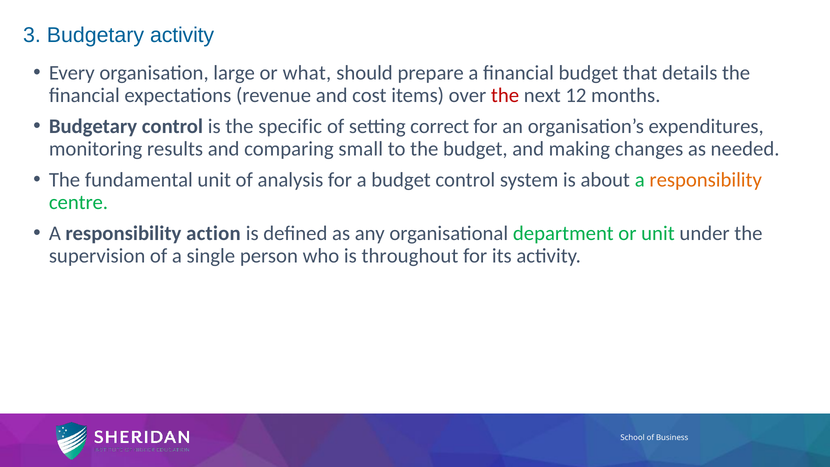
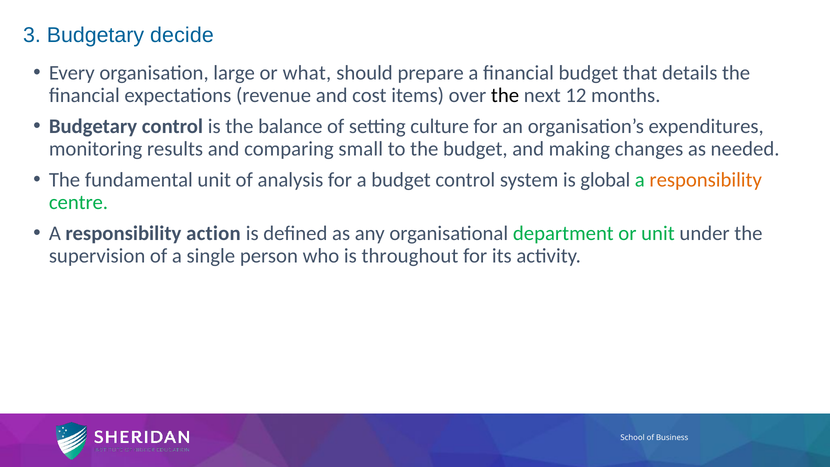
Budgetary activity: activity -> decide (182, 35)
the colour: red -> black (505, 95)
specific: specific -> balance (290, 126)
correct: correct -> culture (440, 126)
about: about -> global (605, 180)
